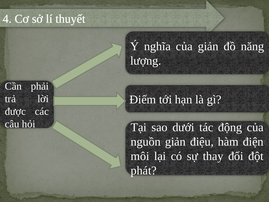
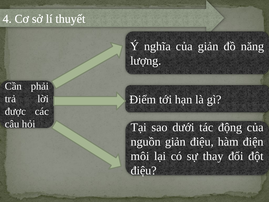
phát: phát -> điệu (144, 170)
